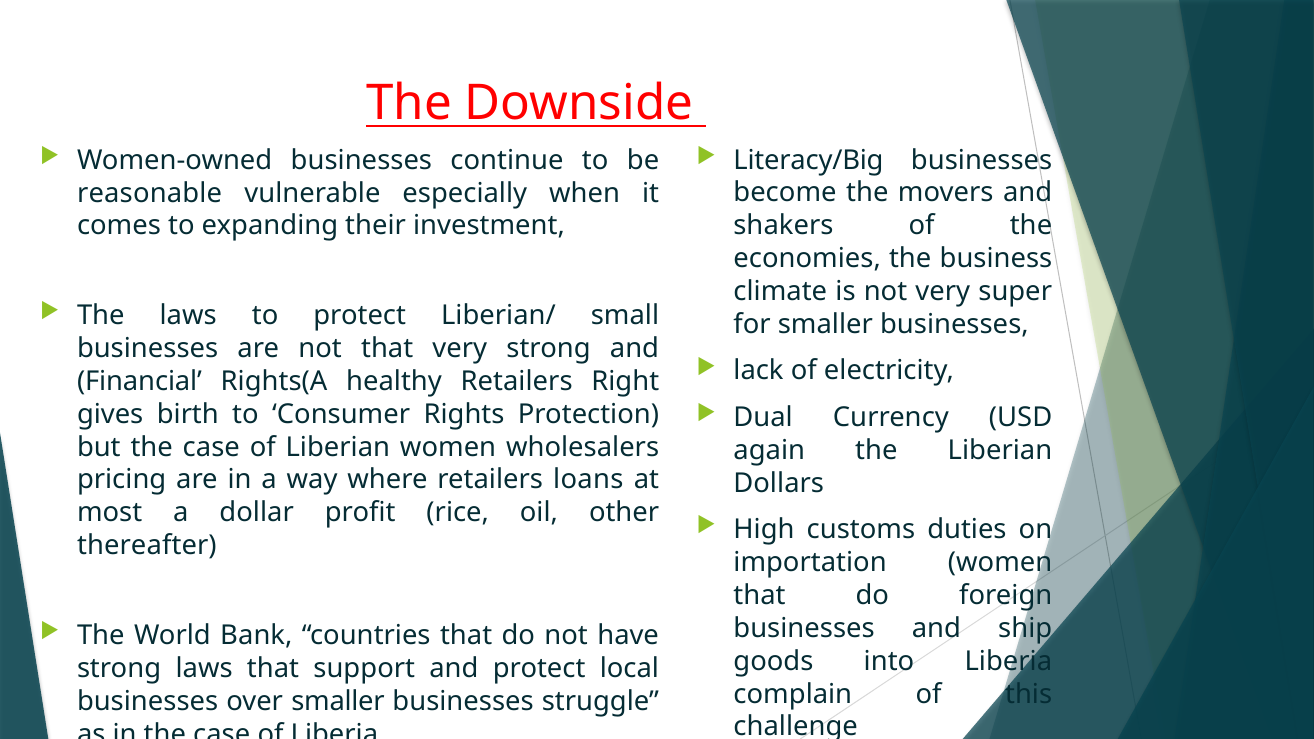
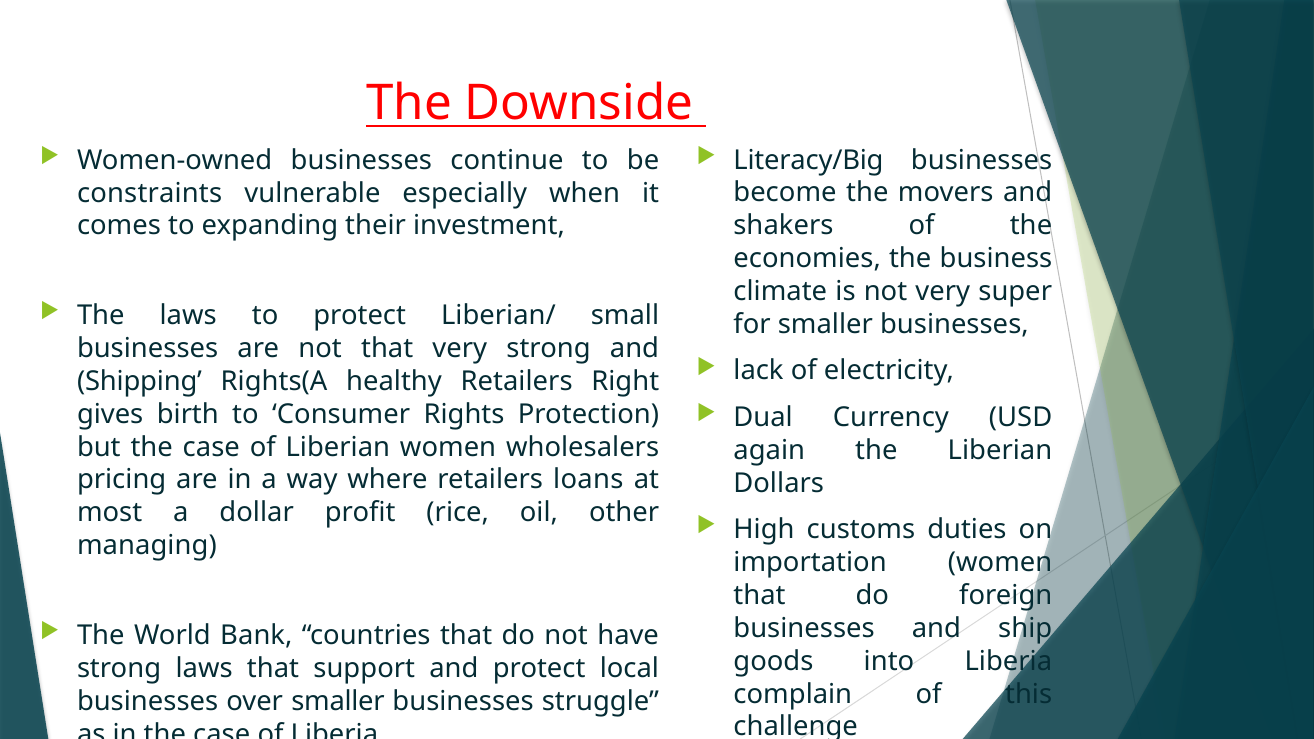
reasonable: reasonable -> constraints (150, 193)
Financial: Financial -> Shipping (140, 381)
thereafter: thereafter -> managing (147, 546)
